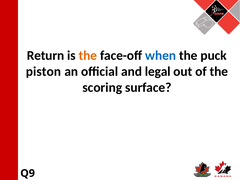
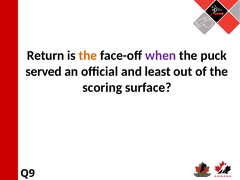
when colour: blue -> purple (161, 56)
piston: piston -> served (44, 72)
legal: legal -> least (158, 72)
